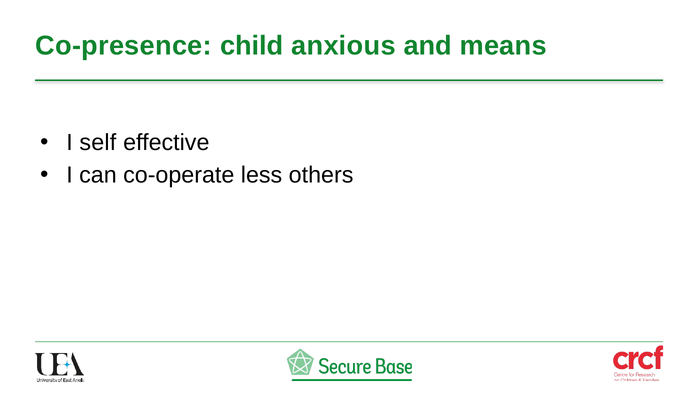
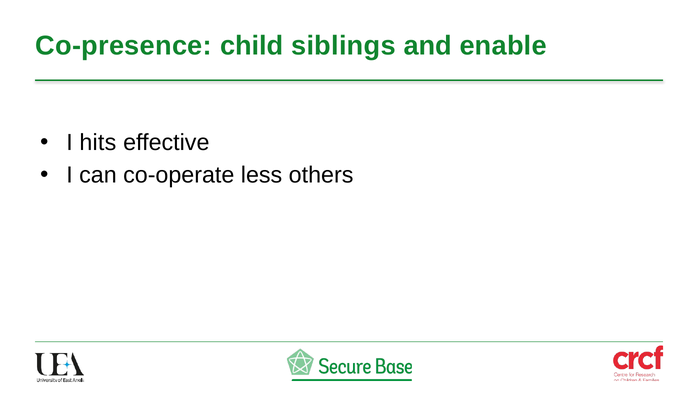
anxious: anxious -> siblings (343, 46)
means: means -> enable (503, 46)
self: self -> hits (98, 142)
